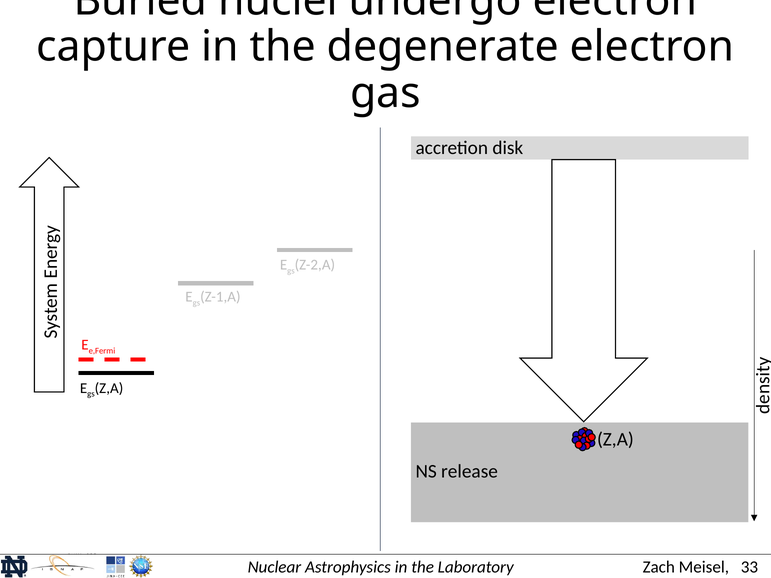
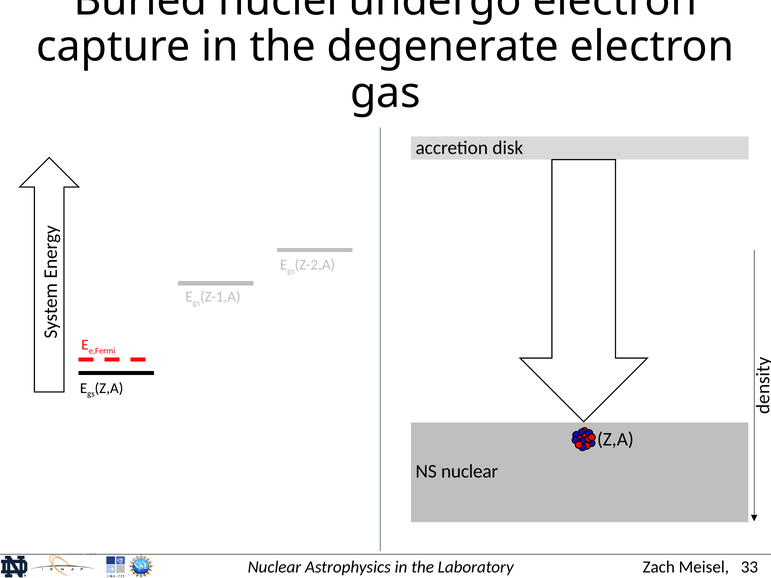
NS release: release -> nuclear (470, 472)
